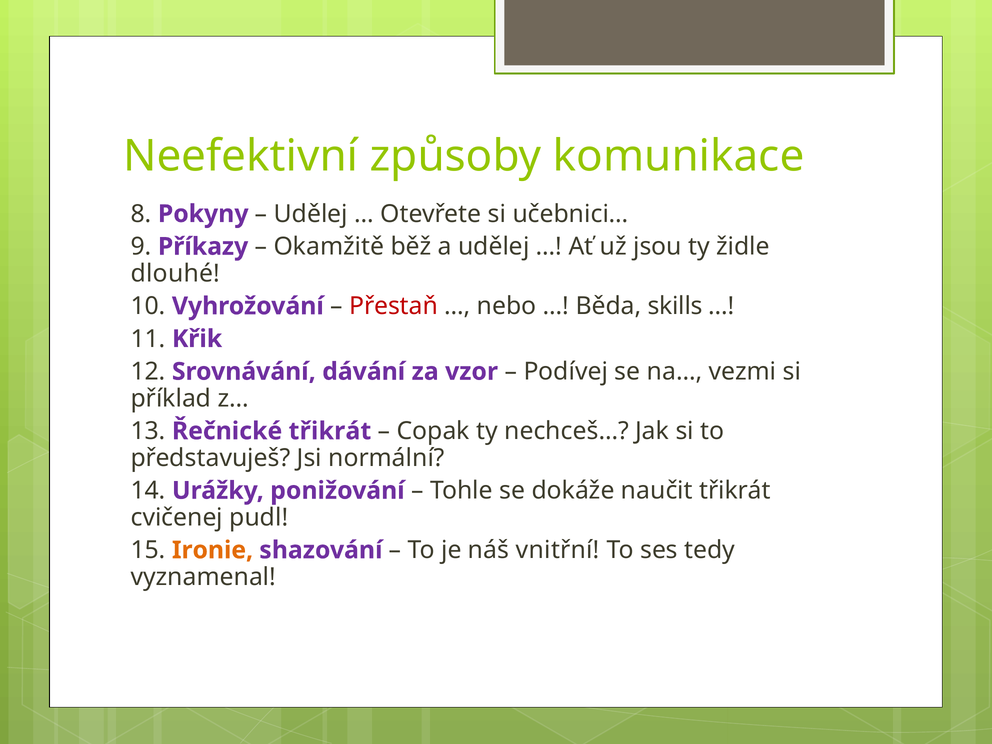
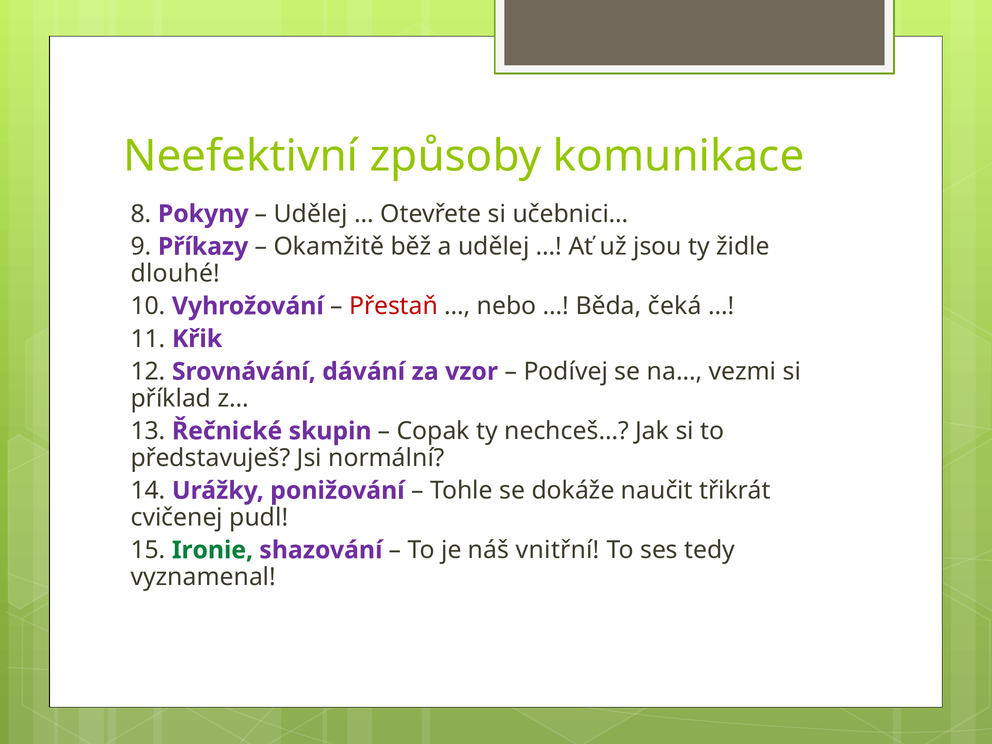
skills: skills -> čeká (675, 306)
Řečnické třikrát: třikrát -> skupin (330, 431)
Ironie colour: orange -> green (212, 550)
